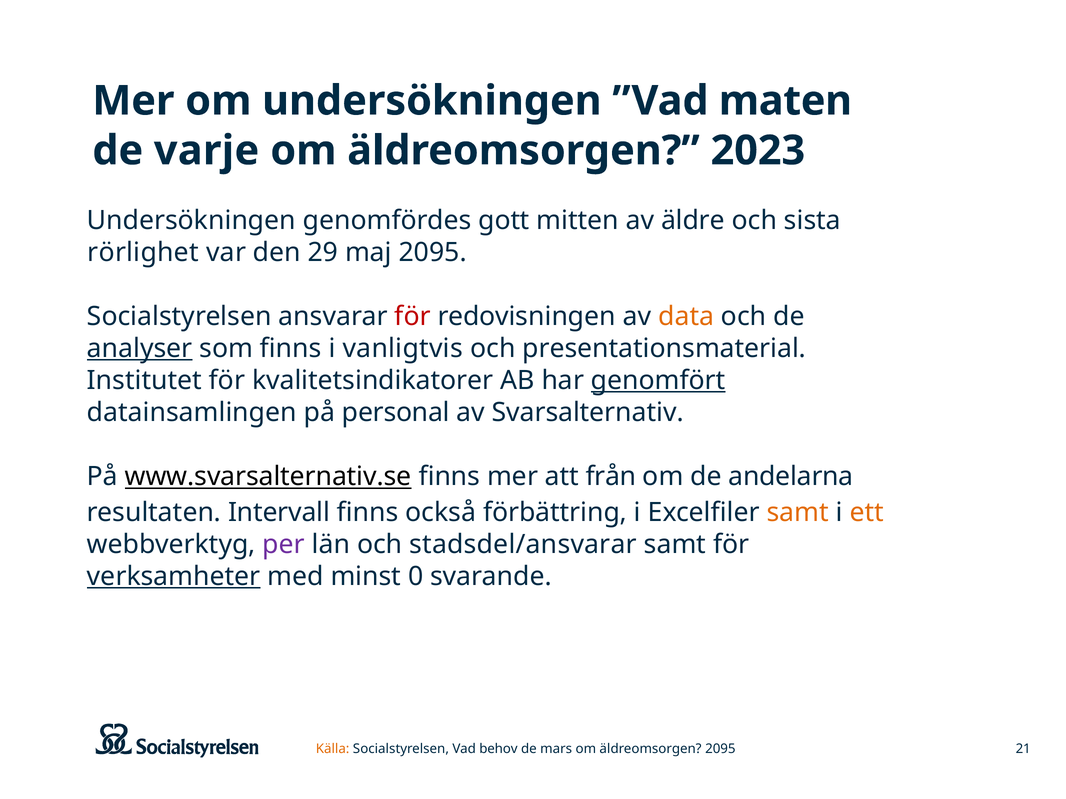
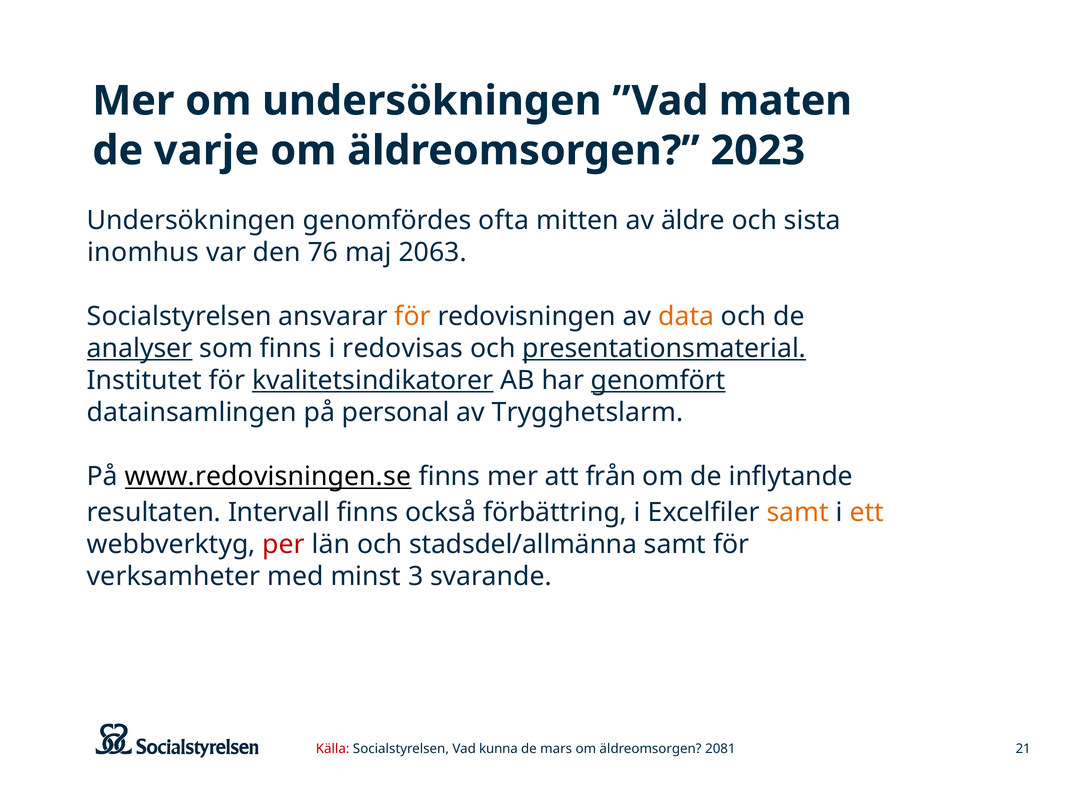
gott: gott -> ofta (504, 221)
rörlighet: rörlighet -> inomhus (143, 253)
29: 29 -> 76 (323, 253)
maj 2095: 2095 -> 2063 (433, 253)
för colour: red -> orange (413, 317)
vanligtvis: vanligtvis -> redovisas (403, 349)
presentationsmaterial underline: none -> present (664, 349)
kvalitetsindikatorer underline: none -> present (373, 381)
Svarsalternativ: Svarsalternativ -> Trygghetslarm (588, 413)
www.svarsalternativ.se: www.svarsalternativ.se -> www.redovisningen.se (268, 477)
andelarna: andelarna -> inflytande (791, 477)
per colour: purple -> red (284, 545)
stadsdel/ansvarar: stadsdel/ansvarar -> stadsdel/allmänna (523, 545)
verksamheter underline: present -> none (174, 577)
0: 0 -> 3 (416, 577)
Källa colour: orange -> red (333, 749)
behov: behov -> kunna (498, 749)
äldreomsorgen 2095: 2095 -> 2081 (720, 749)
